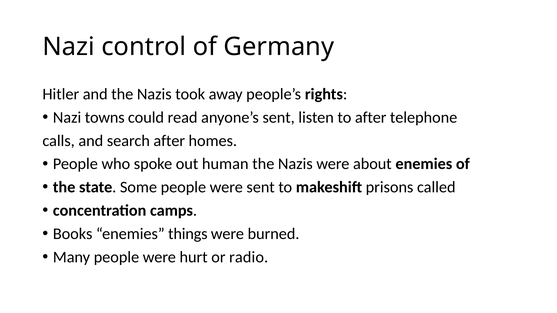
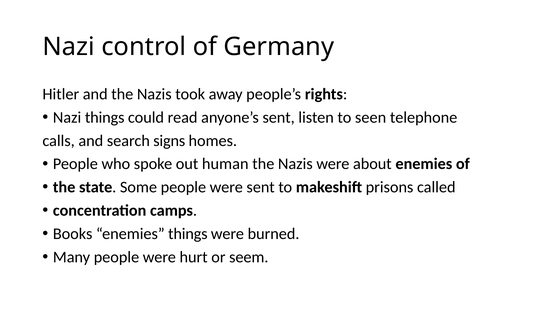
Nazi towns: towns -> things (105, 117)
to after: after -> seen (371, 117)
search after: after -> signs (169, 141)
radio: radio -> seem (249, 257)
